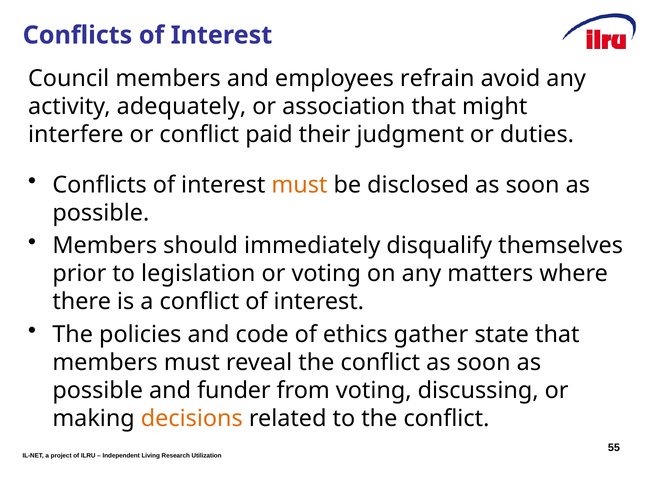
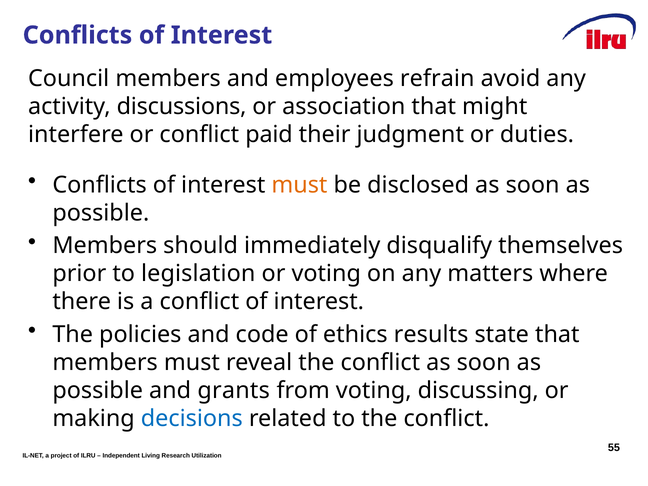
adequately: adequately -> discussions (182, 106)
gather: gather -> results (431, 334)
funder: funder -> grants (234, 391)
decisions colour: orange -> blue (192, 419)
